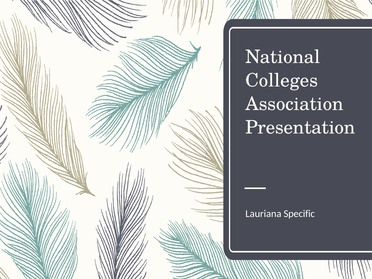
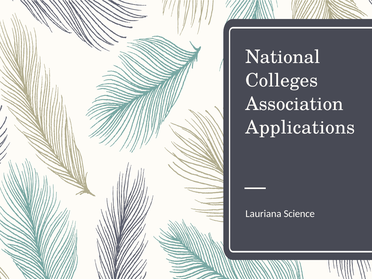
Presentation: Presentation -> Applications (300, 127)
Specific: Specific -> Science (299, 214)
